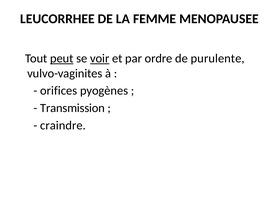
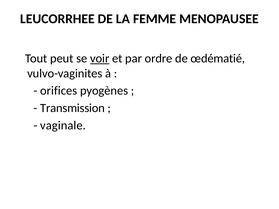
peut underline: present -> none (62, 59)
purulente: purulente -> œdématié (218, 59)
craindre: craindre -> vaginale (63, 126)
